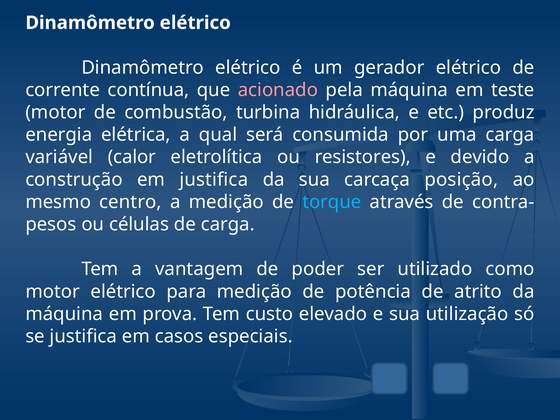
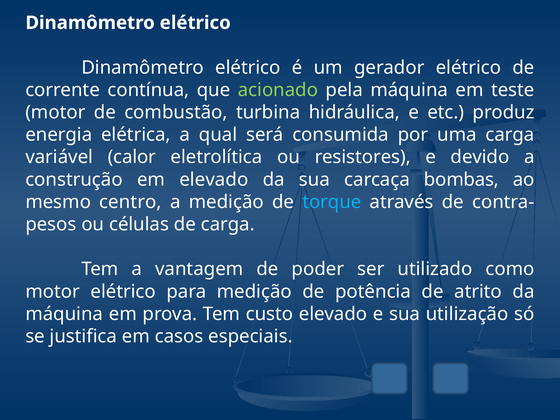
acionado colour: pink -> light green (278, 90)
em justifica: justifica -> elevado (214, 180)
posição: posição -> bombas (461, 180)
